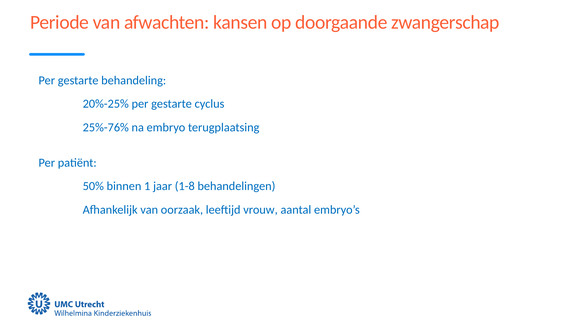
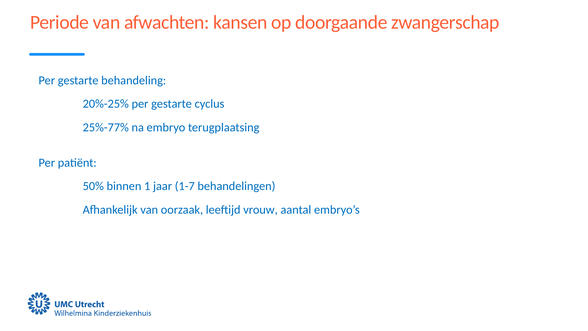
25%-76%: 25%-76% -> 25%-77% (106, 127)
1-8: 1-8 -> 1-7 (185, 186)
